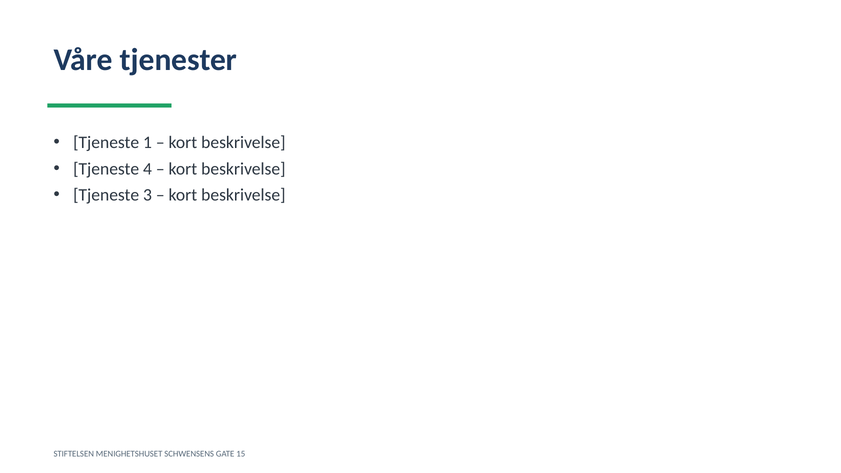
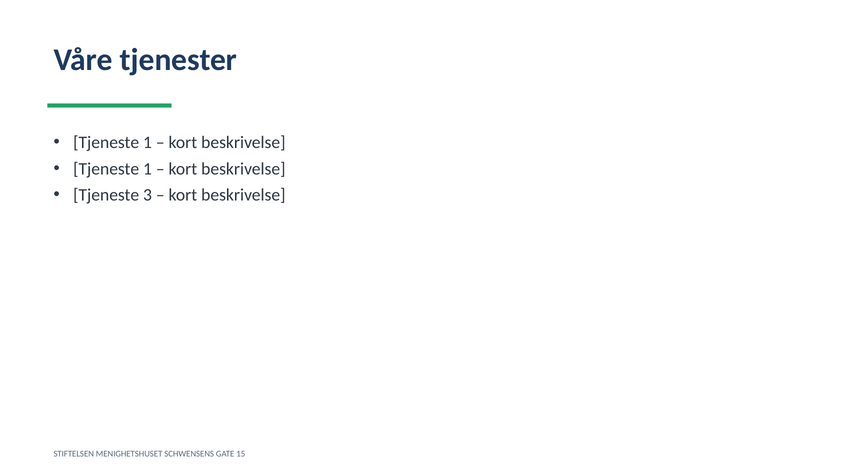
4: 4 -> 1 (147, 169)
